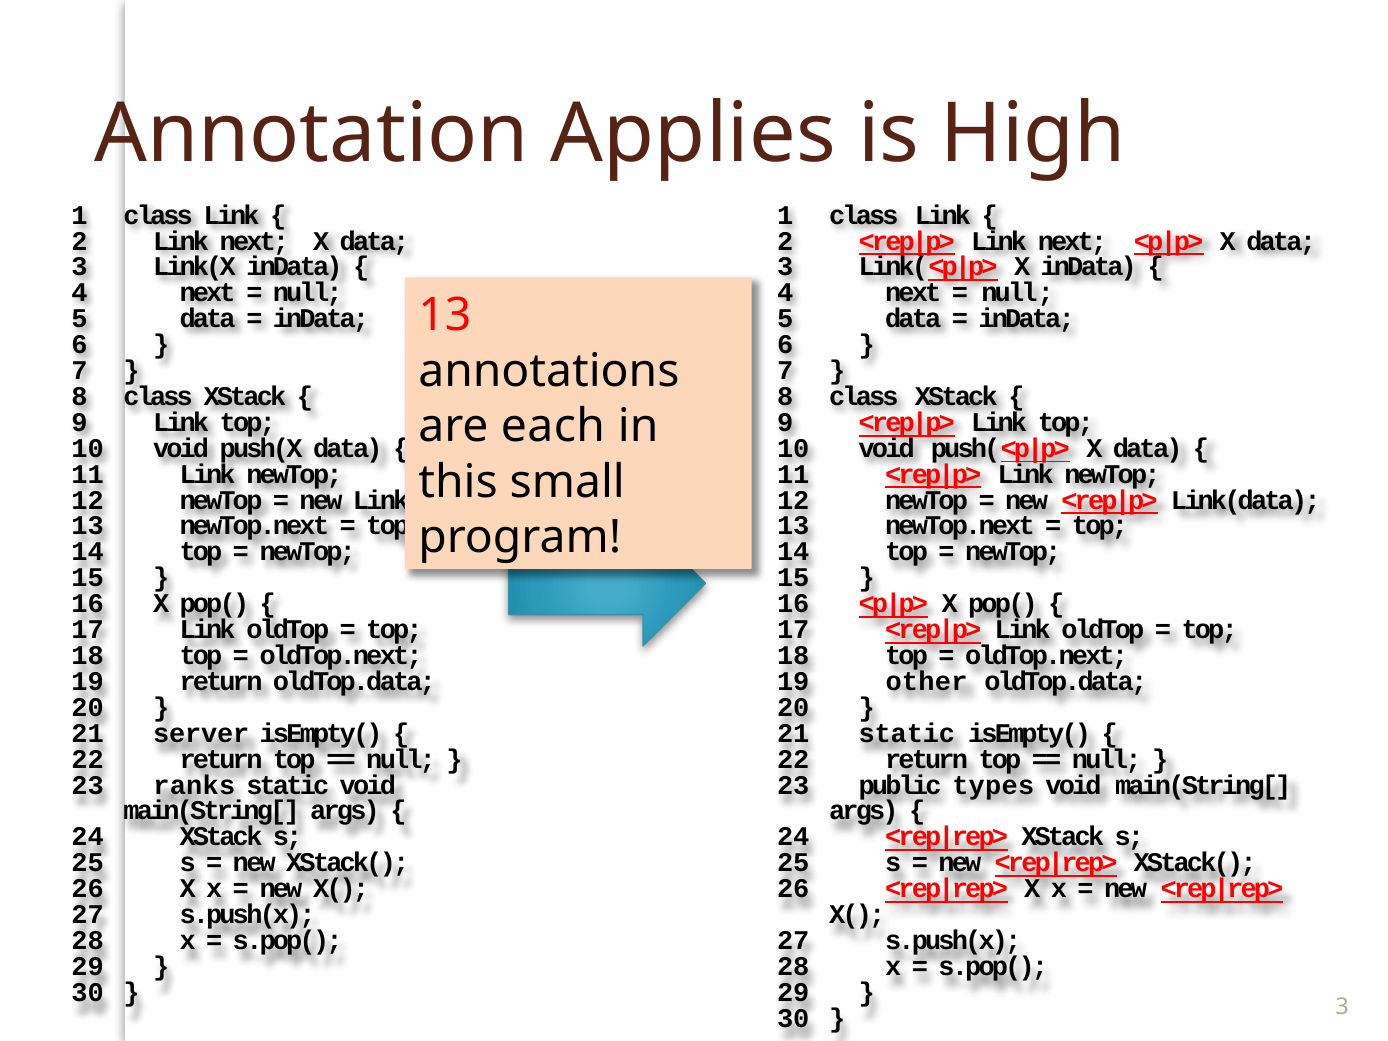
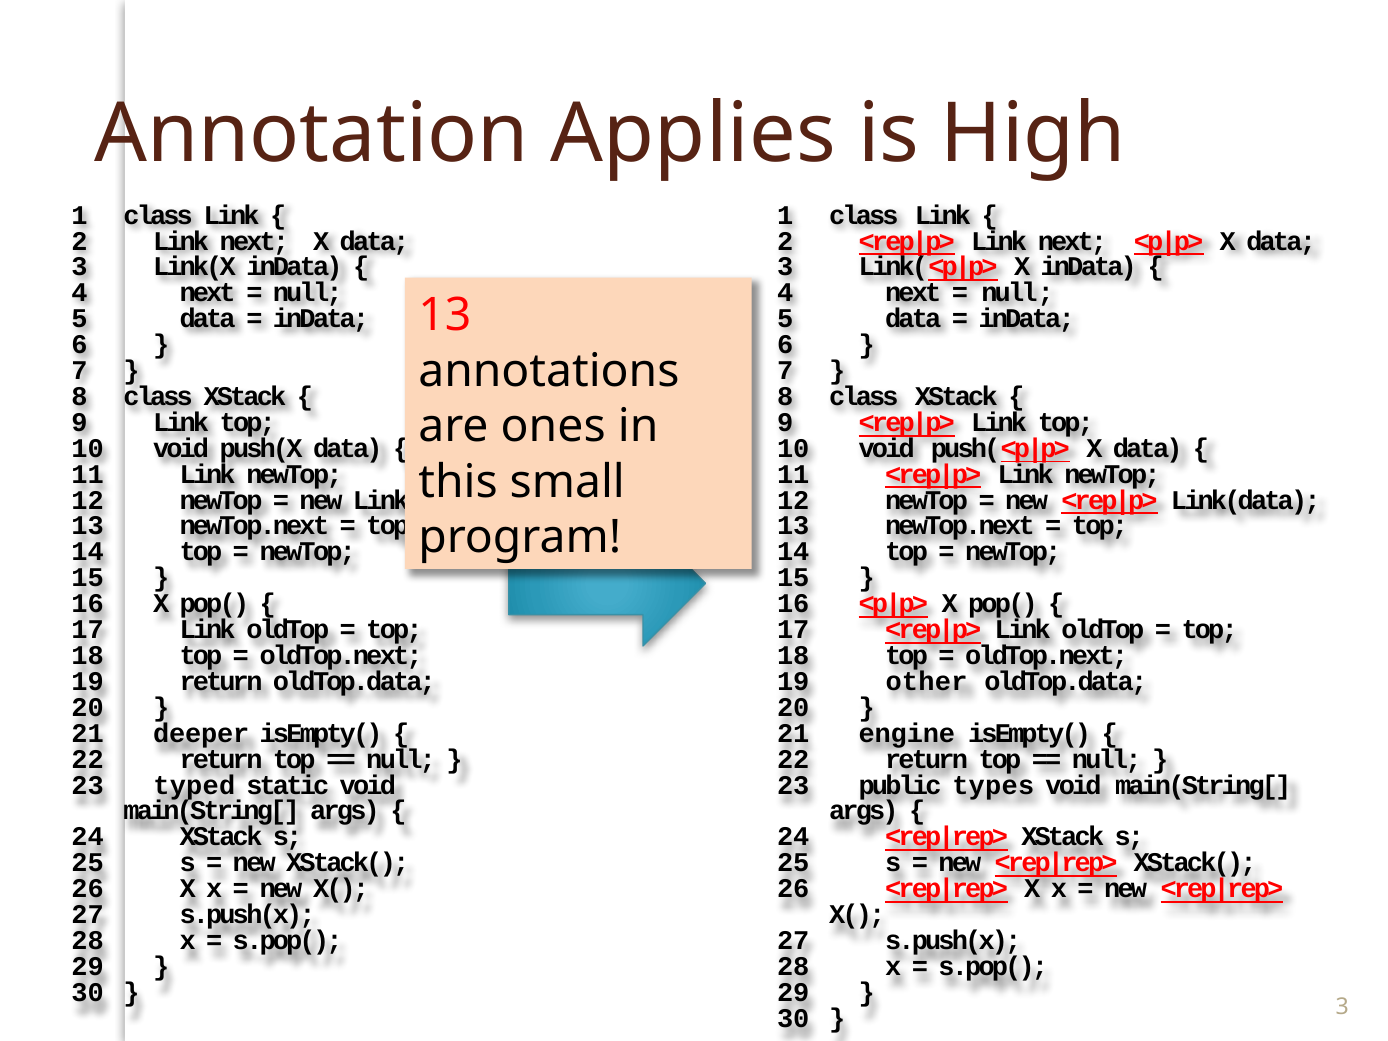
each: each -> ones (553, 426)
server: server -> deeper (201, 733)
static: static -> engine (907, 733)
ranks: ranks -> typed (194, 785)
